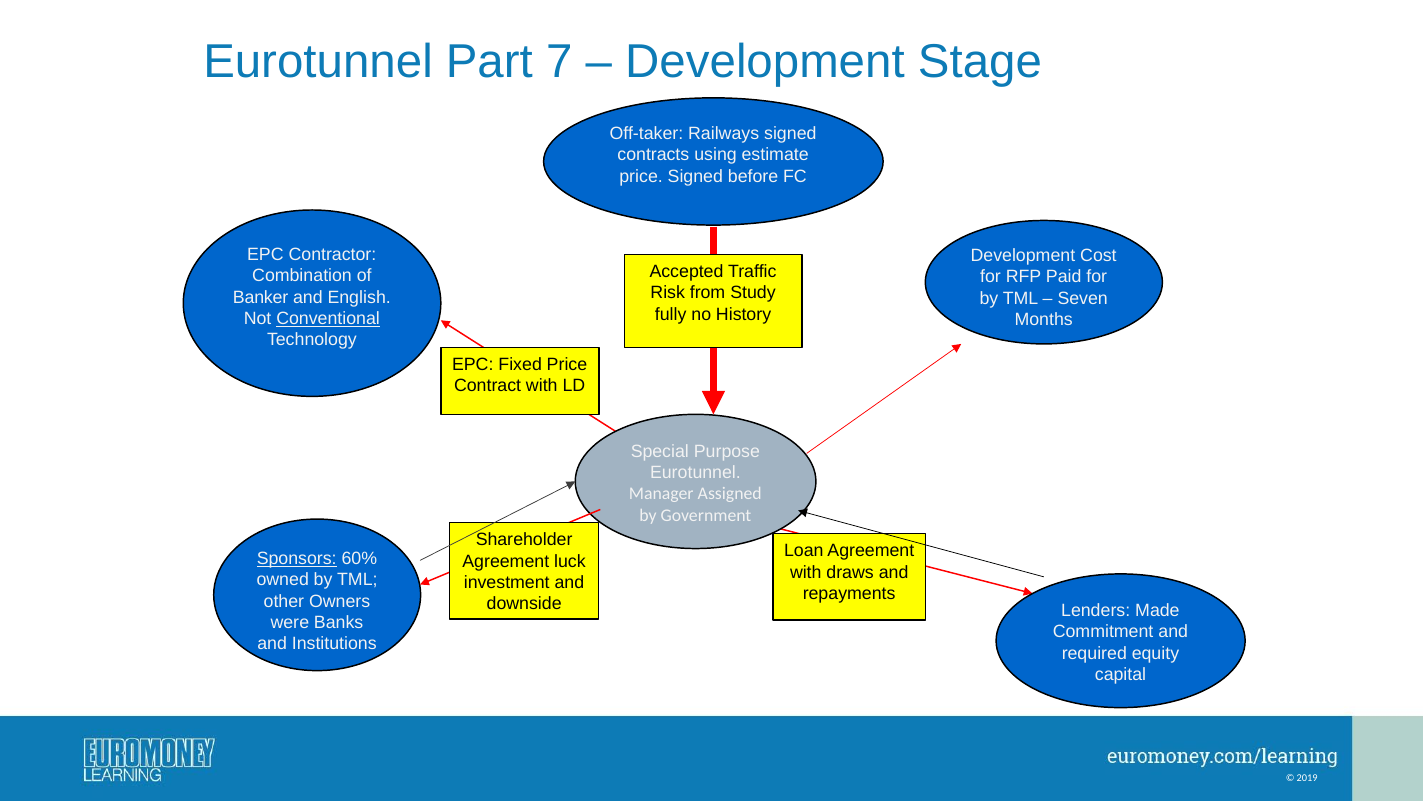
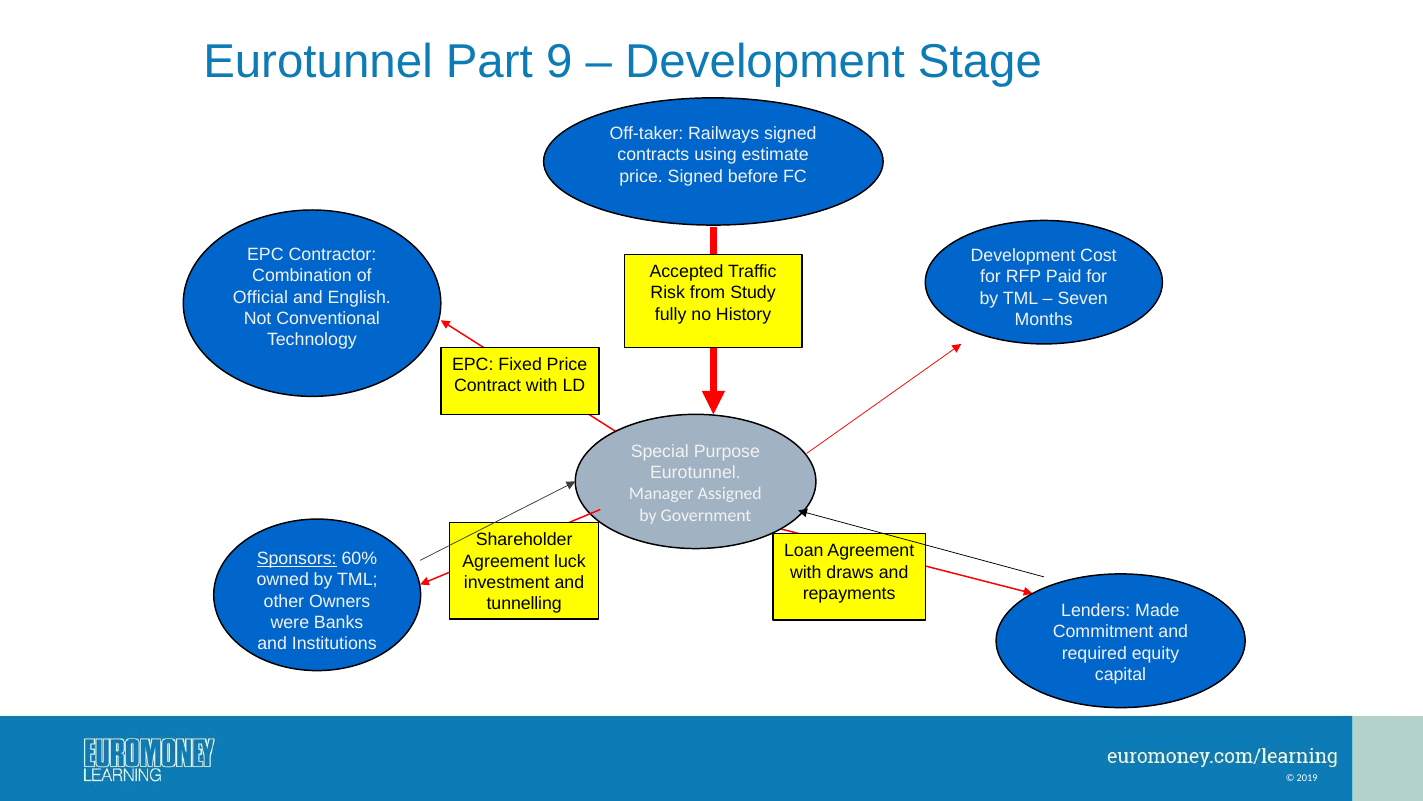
7: 7 -> 9 (559, 62)
Banker: Banker -> Official (260, 297)
Conventional underline: present -> none (328, 318)
downside: downside -> tunnelling (524, 603)
